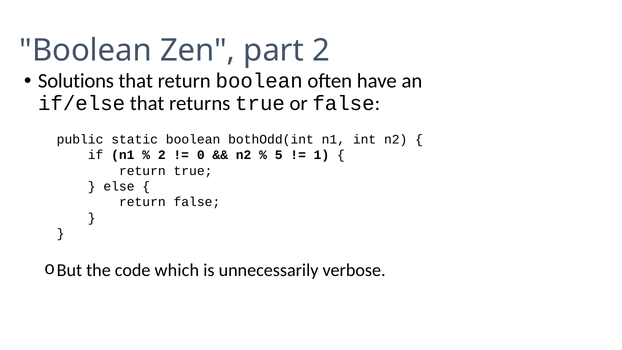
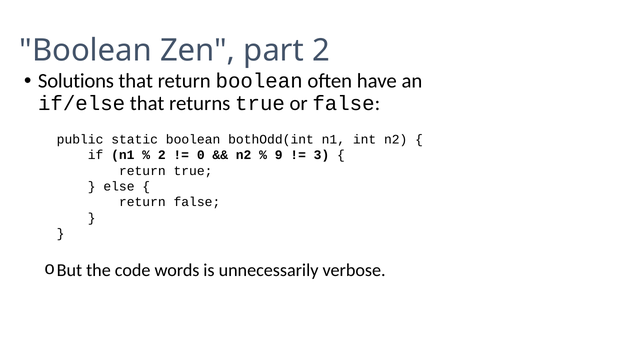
5: 5 -> 9 (279, 155)
1: 1 -> 3 (322, 155)
which: which -> words (177, 270)
